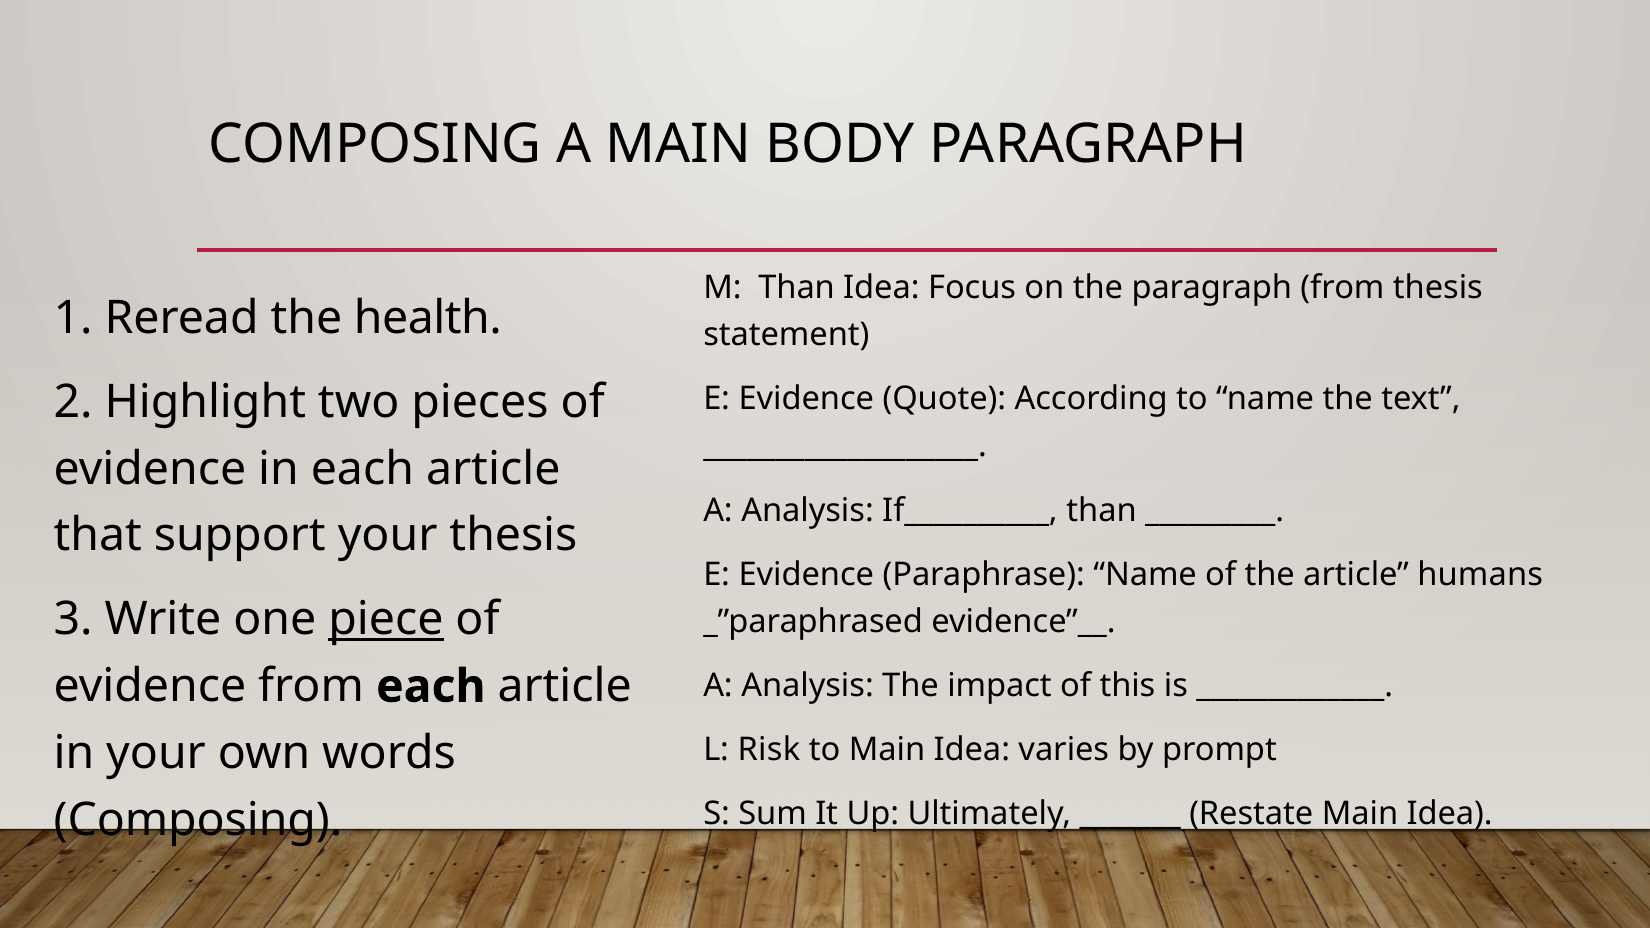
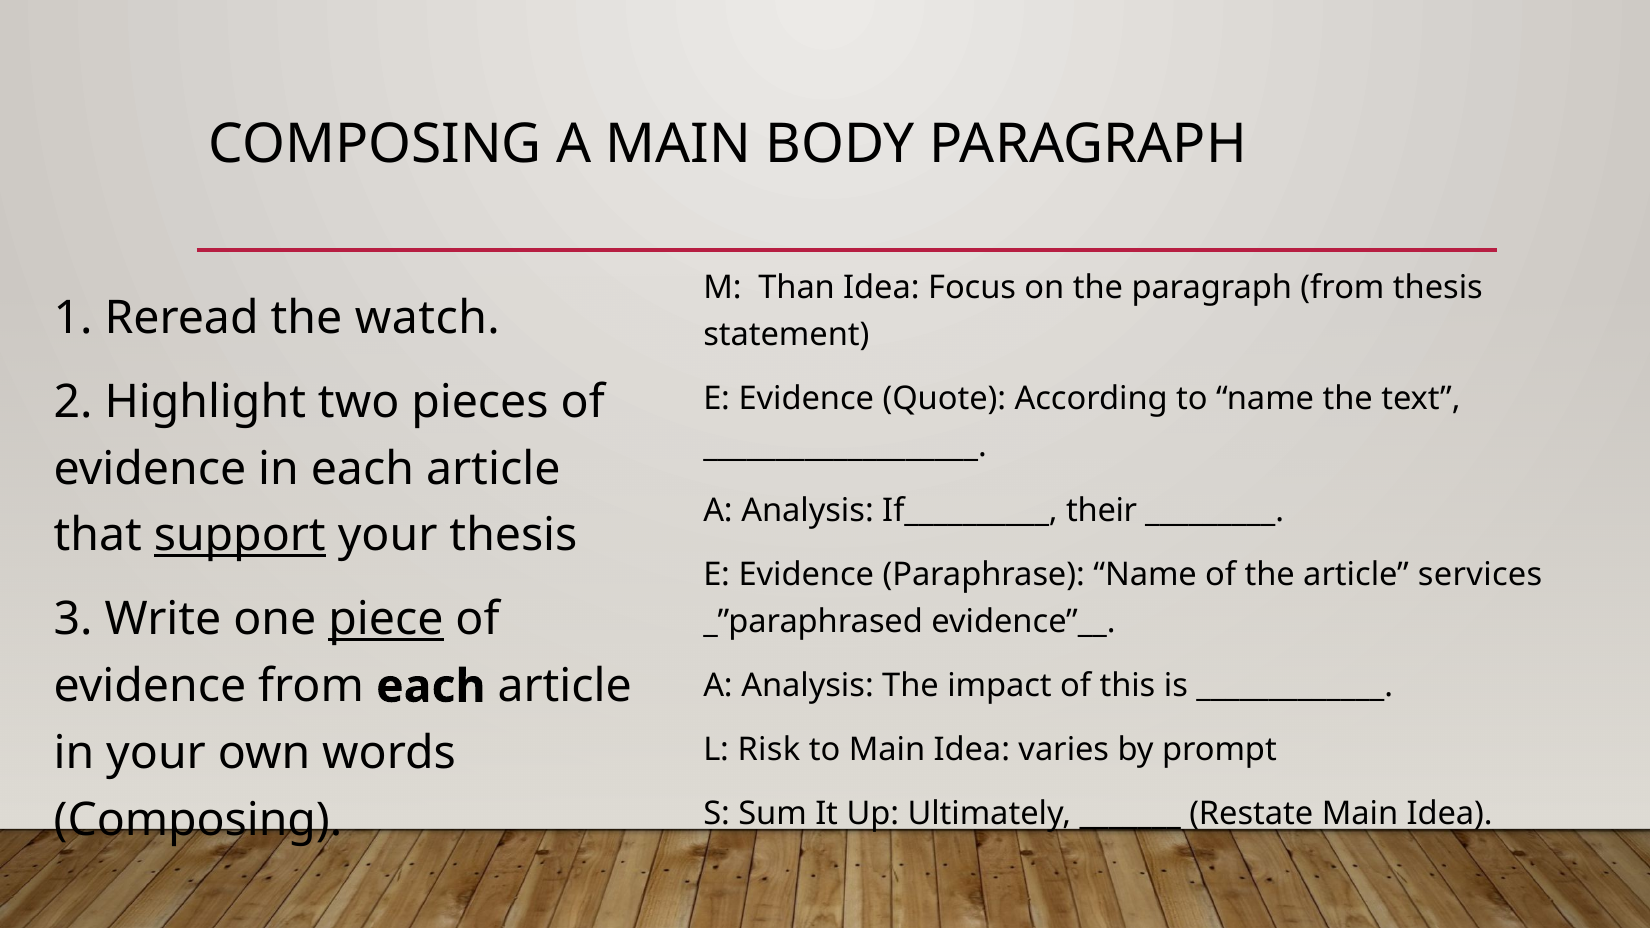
health: health -> watch (427, 318)
If__________ than: than -> their (1102, 510)
support underline: none -> present (240, 536)
humans: humans -> services (1480, 575)
